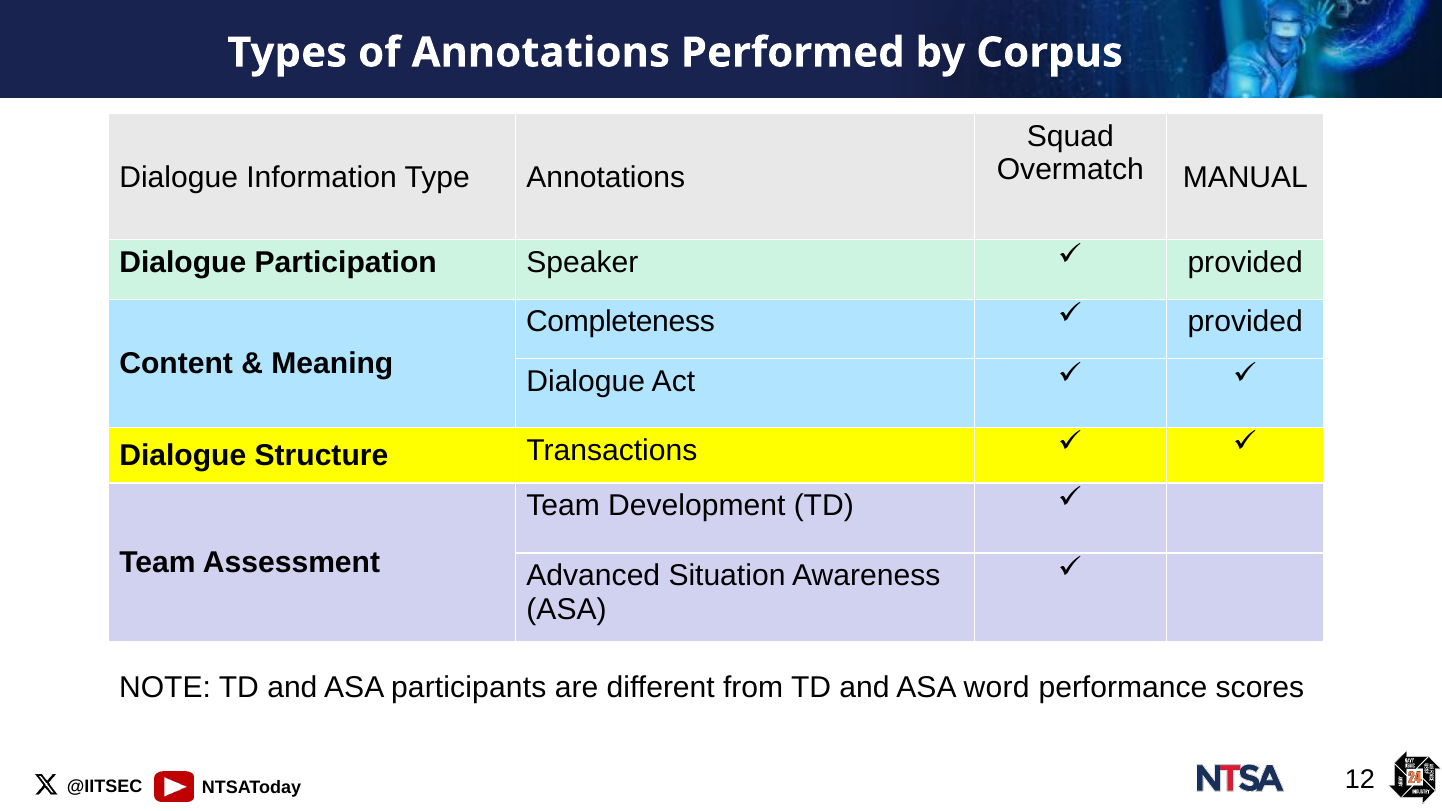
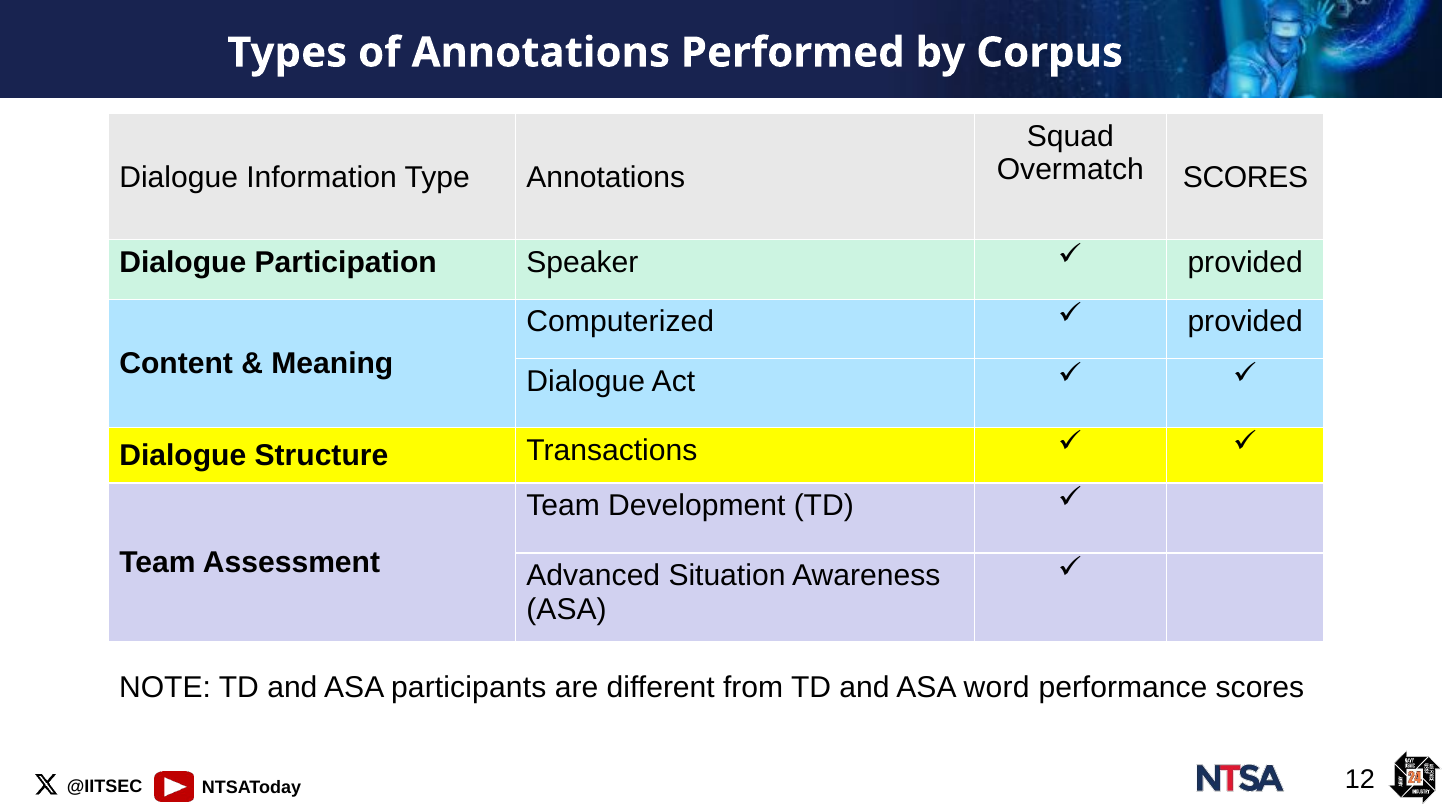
Overmatch MANUAL: MANUAL -> SCORES (1245, 177)
Completeness: Completeness -> Computerized (620, 322)
